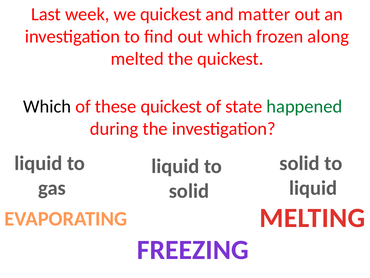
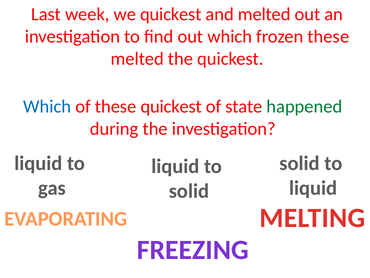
and matter: matter -> melted (264, 14)
frozen along: along -> these (328, 36)
Which colour: black -> blue (47, 106)
